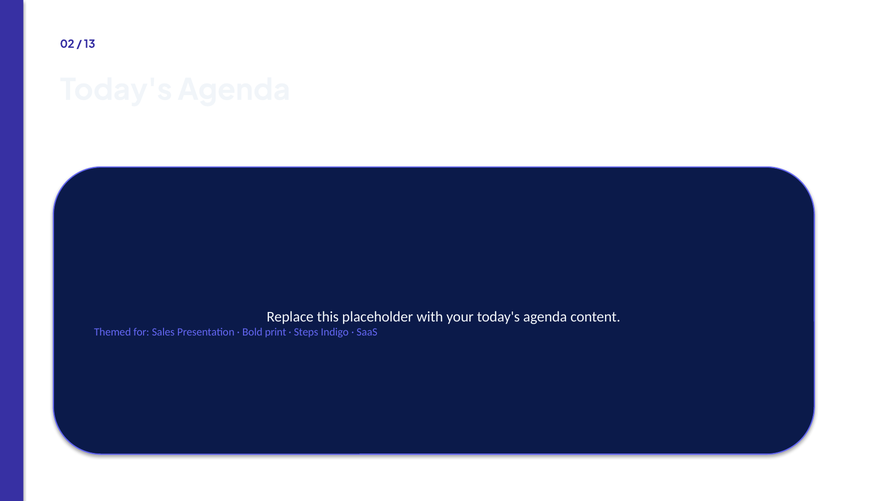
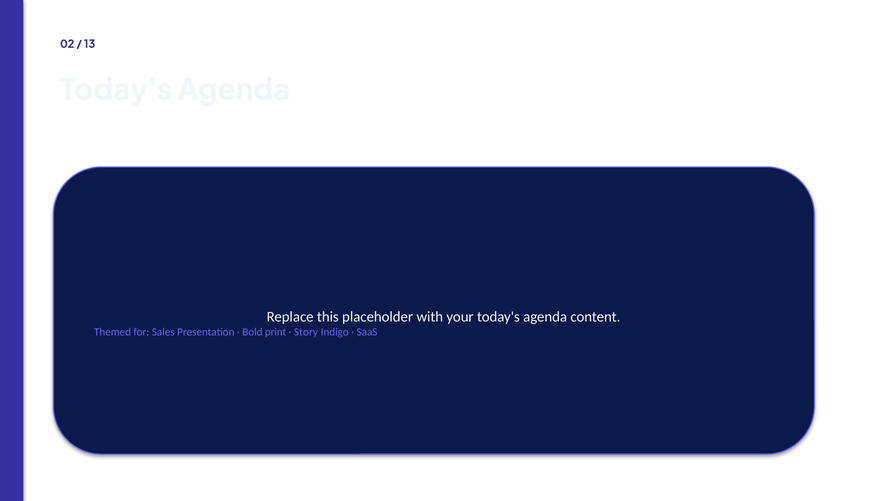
Steps: Steps -> Story (306, 332)
